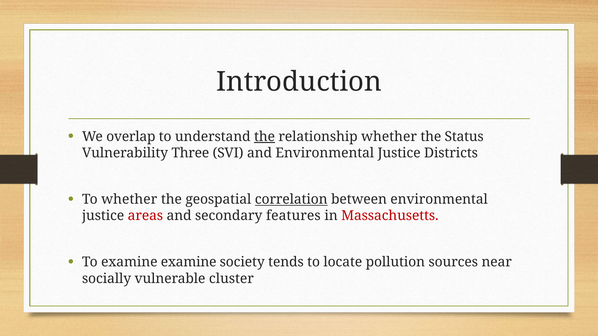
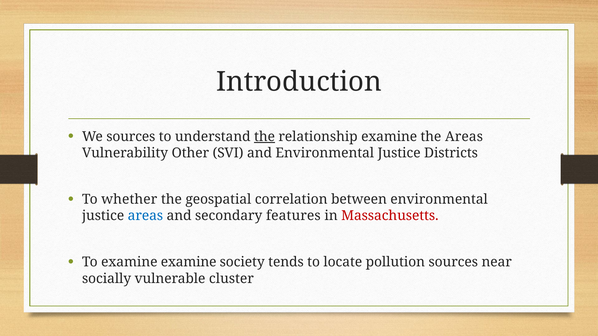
We overlap: overlap -> sources (131, 137)
relationship whether: whether -> examine (389, 137)
the Status: Status -> Areas (464, 137)
Three: Three -> Other (190, 153)
correlation underline: present -> none (291, 200)
areas colour: red -> blue (145, 216)
